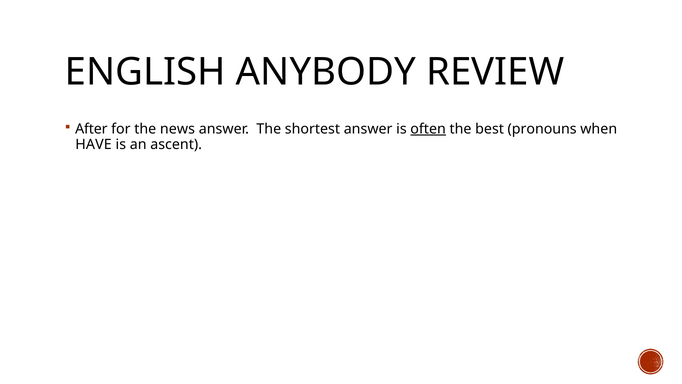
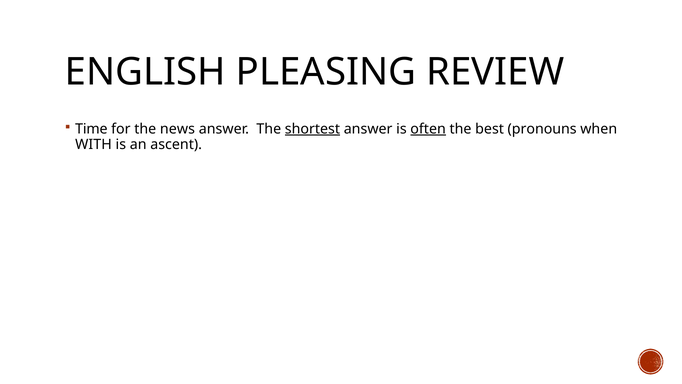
ANYBODY: ANYBODY -> PLEASING (326, 72)
After: After -> Time (91, 129)
shortest underline: none -> present (312, 129)
HAVE: HAVE -> WITH (94, 144)
